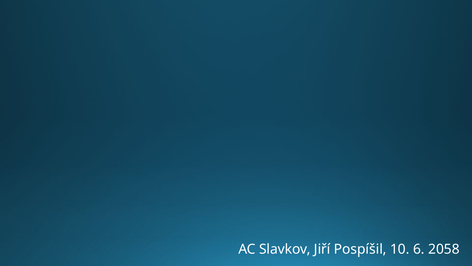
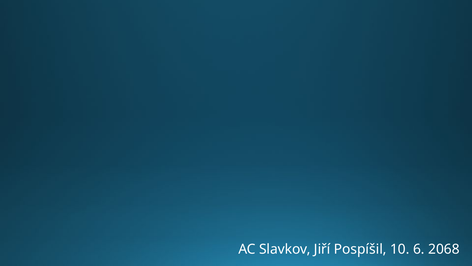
2058: 2058 -> 2068 (444, 249)
